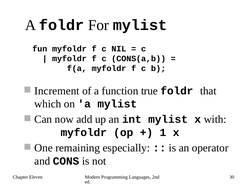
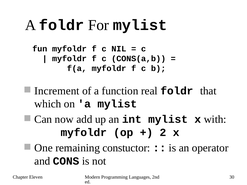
true: true -> real (149, 91)
1: 1 -> 2 (163, 133)
especially: especially -> constuctor (126, 148)
